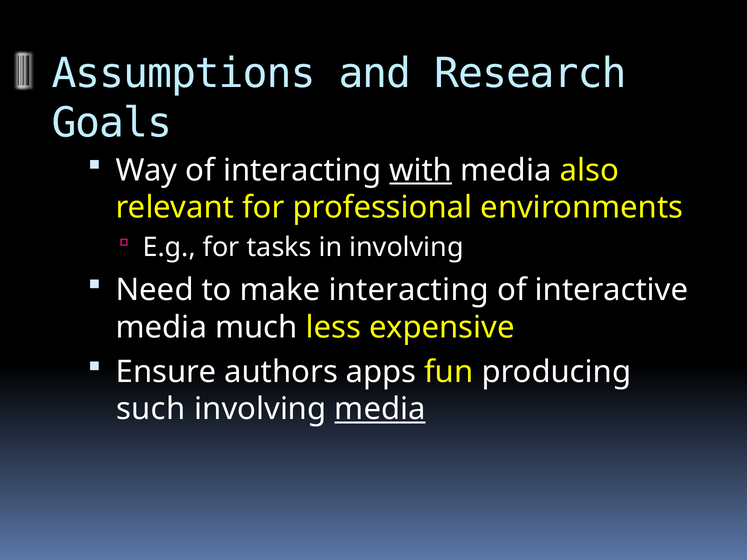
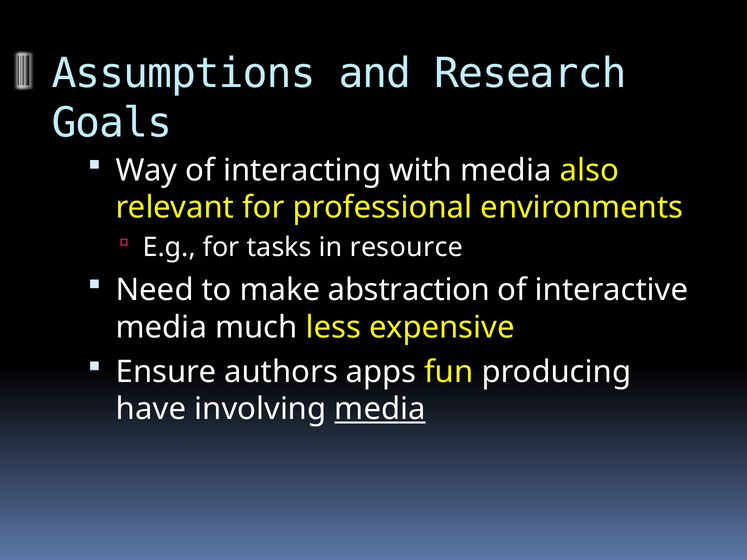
with underline: present -> none (421, 170)
in involving: involving -> resource (406, 248)
make interacting: interacting -> abstraction (409, 290)
such: such -> have (151, 409)
